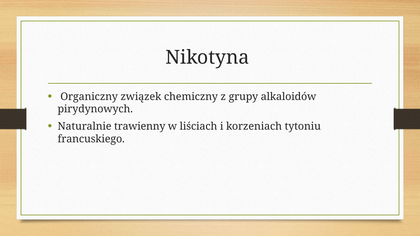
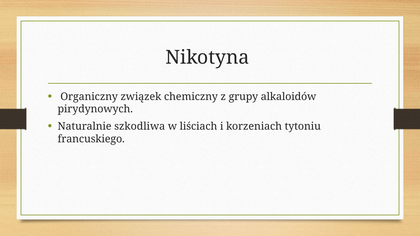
trawienny: trawienny -> szkodliwa (140, 127)
